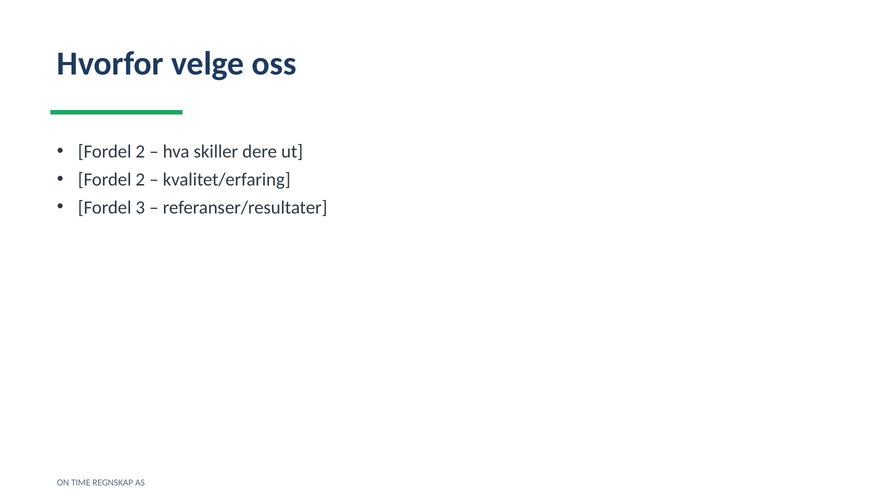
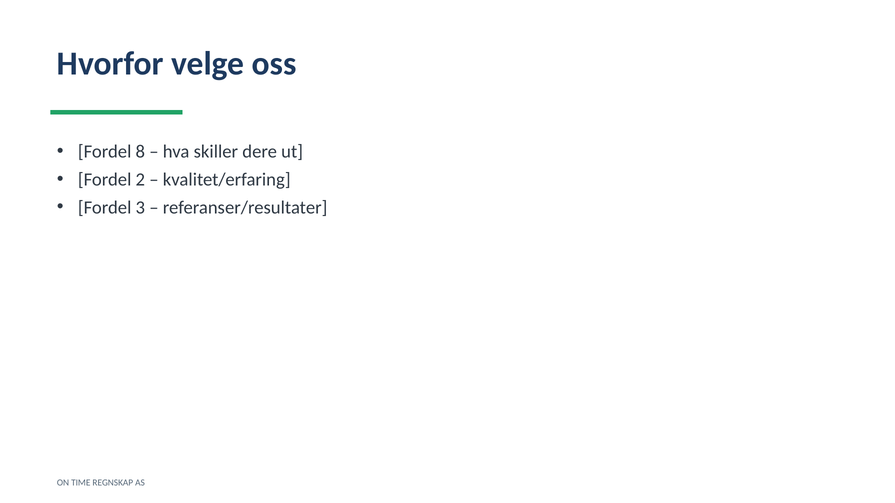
2: 2 -> 8 (140, 152)
